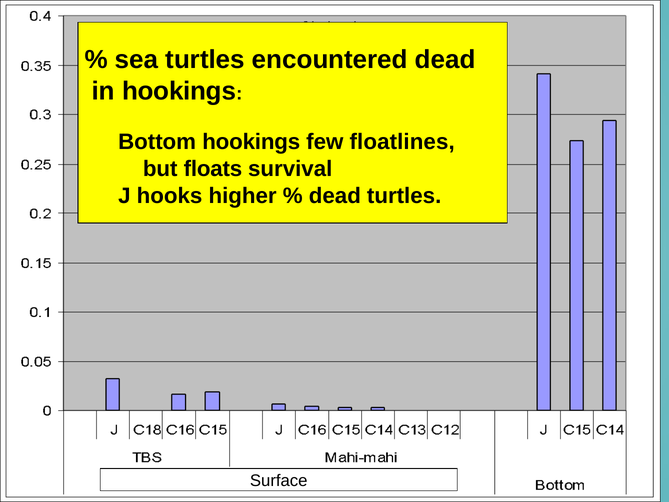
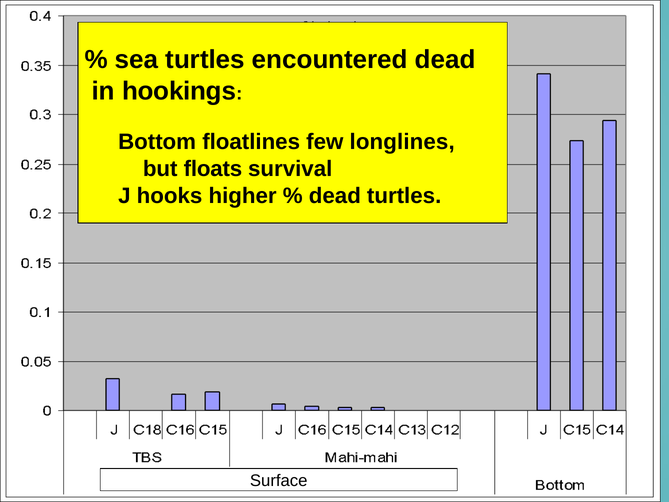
Bottom hookings: hookings -> floatlines (251, 142)
floatlines: floatlines -> longlines (402, 142)
